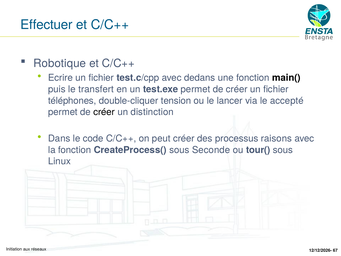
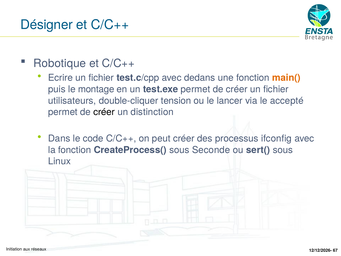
Effectuer: Effectuer -> Désigner (47, 25)
main( colour: black -> orange (286, 78)
transfert: transfert -> montage (96, 89)
téléphones: téléphones -> utilisateurs (72, 101)
raisons: raisons -> ifconfig (276, 138)
tour(: tour( -> sert( (258, 150)
